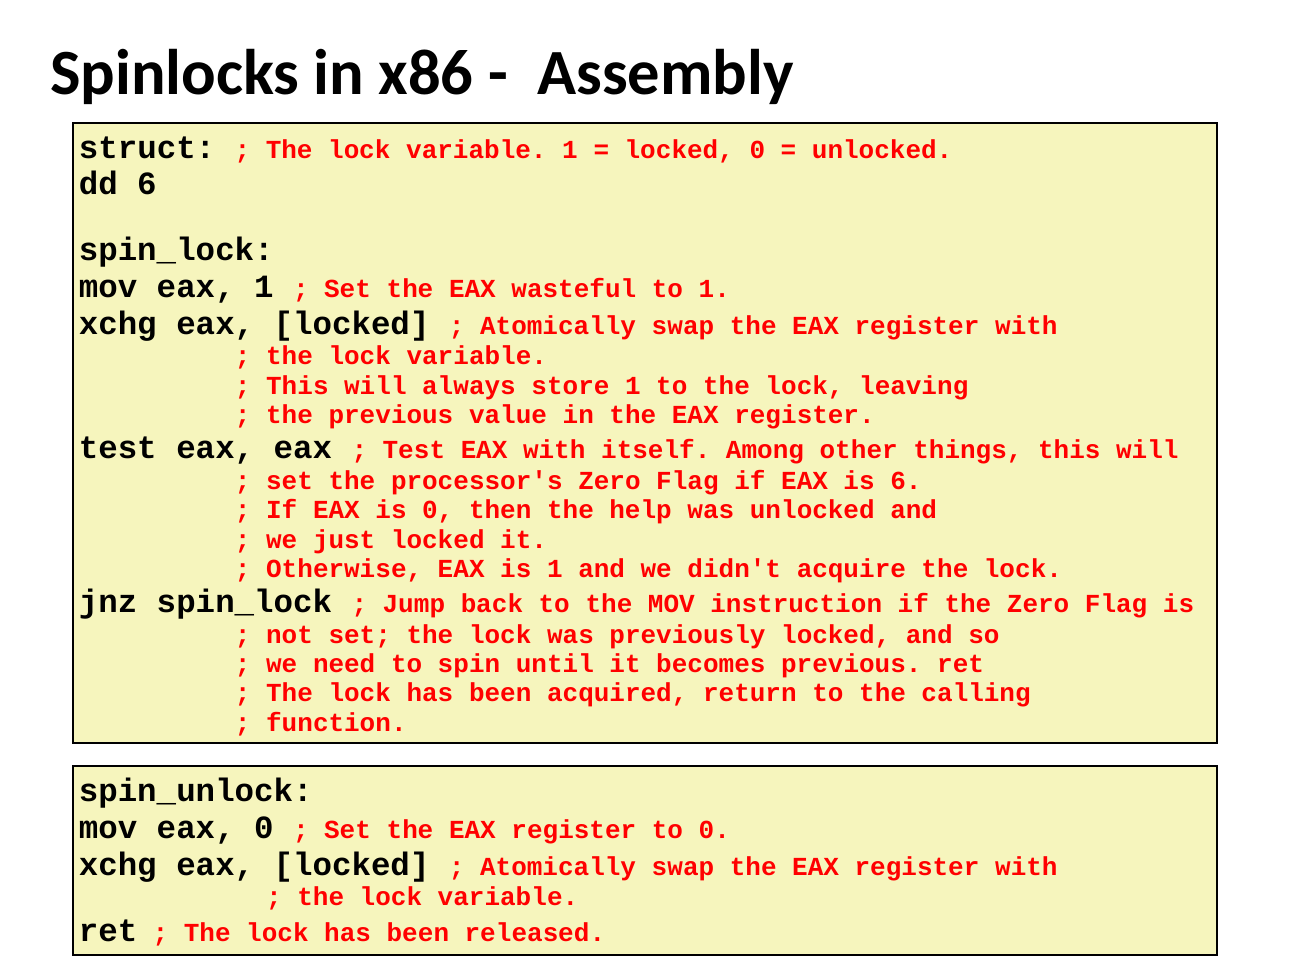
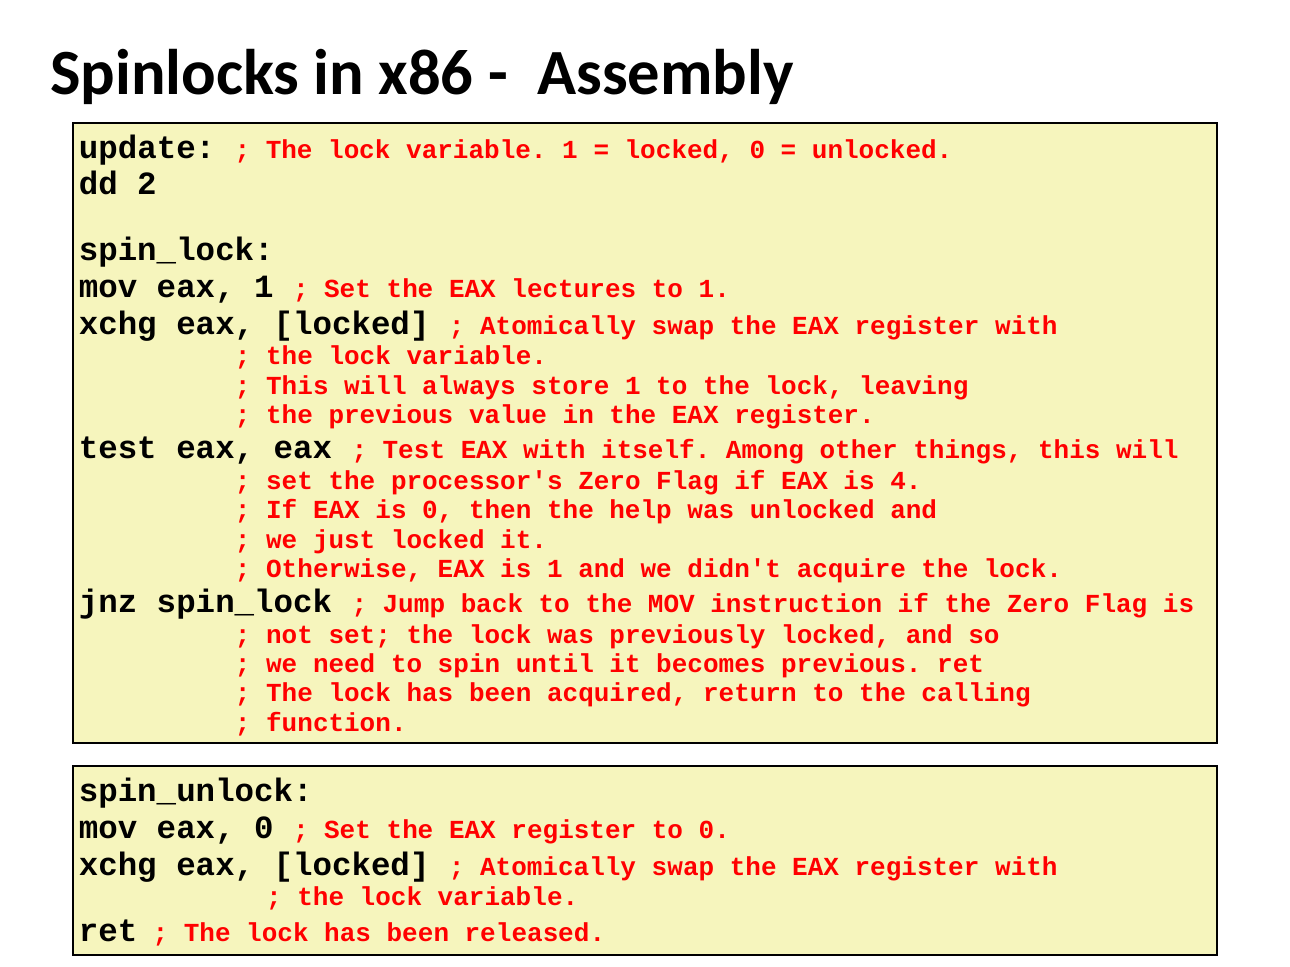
struct: struct -> update (147, 148)
dd 6: 6 -> 2 (147, 184)
wasteful: wasteful -> lectures (574, 289)
is 6: 6 -> 4 (906, 481)
